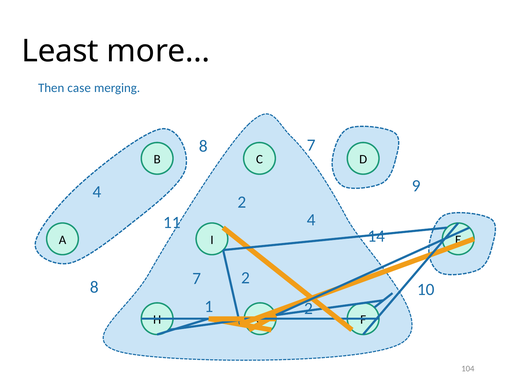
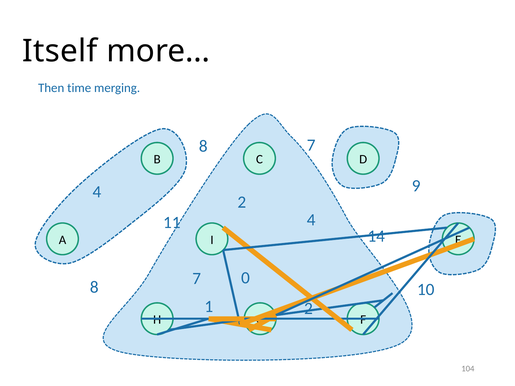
Least: Least -> Itself (60, 51)
case: case -> time (79, 88)
7 2: 2 -> 0 (245, 278)
